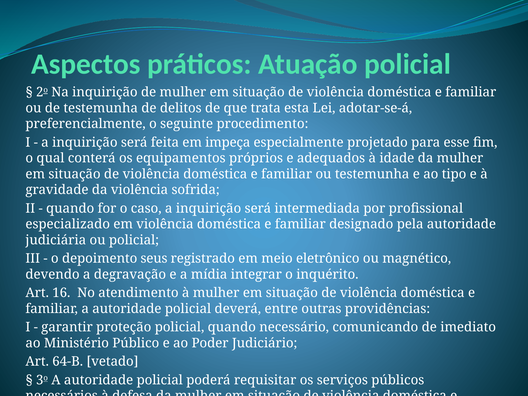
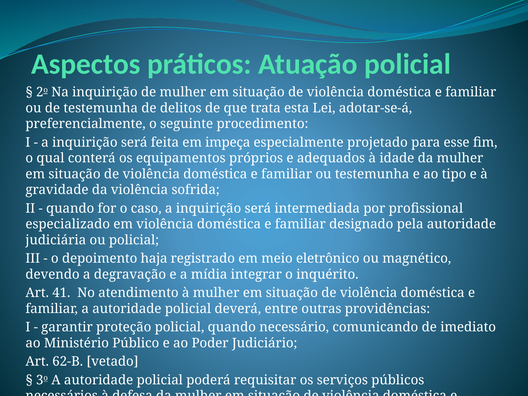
depoimento seus: seus -> haja (154, 259)
16: 16 -> 41 (61, 293)
64-B: 64-B -> 62-B (68, 362)
